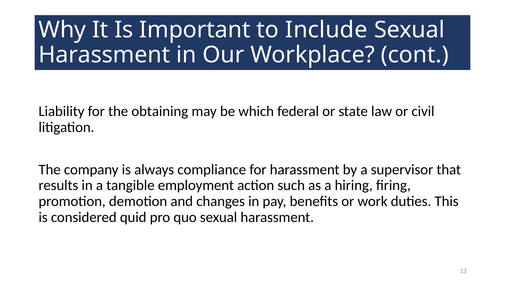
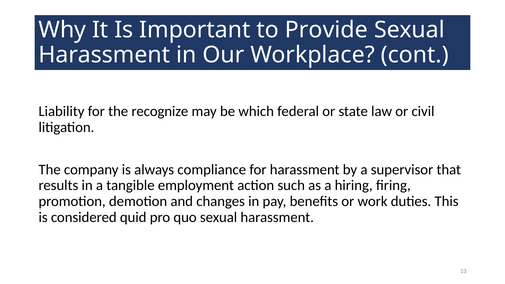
Include: Include -> Provide (326, 30)
obtaining: obtaining -> recognize (160, 111)
